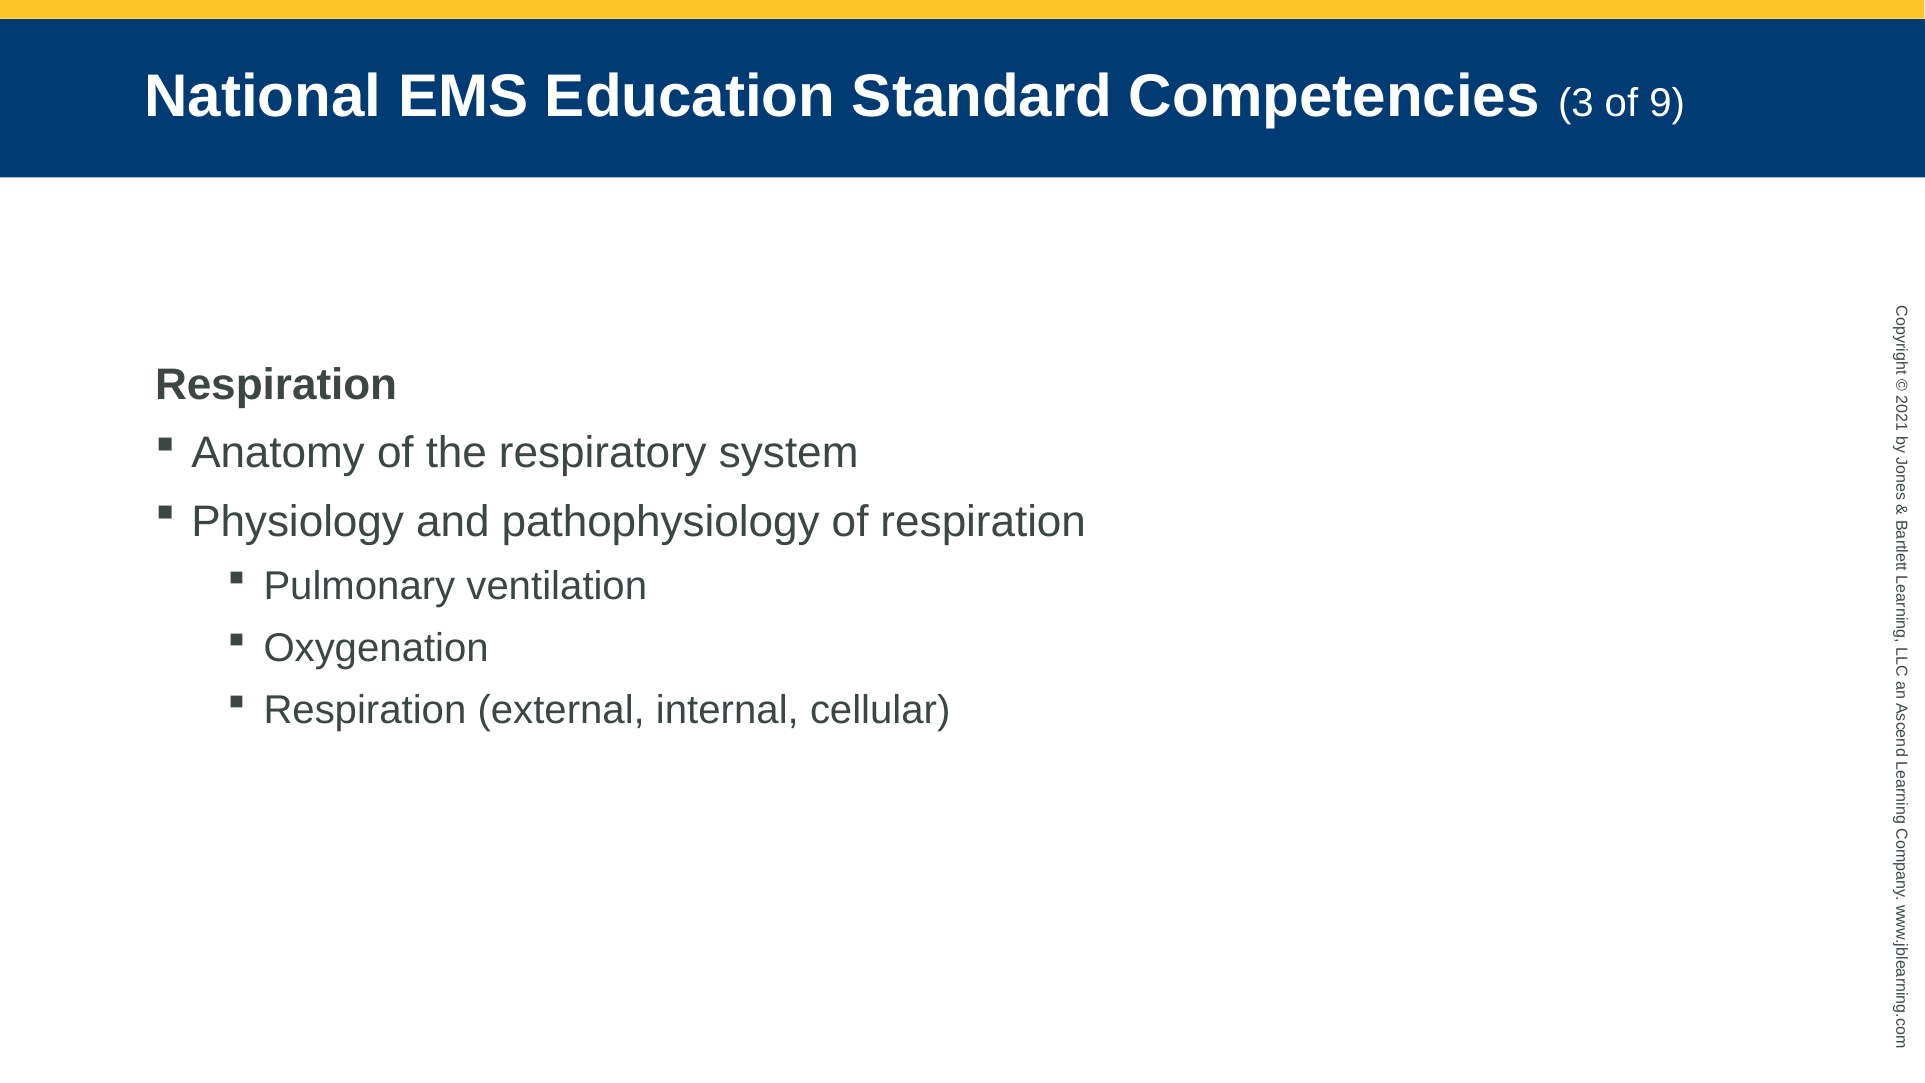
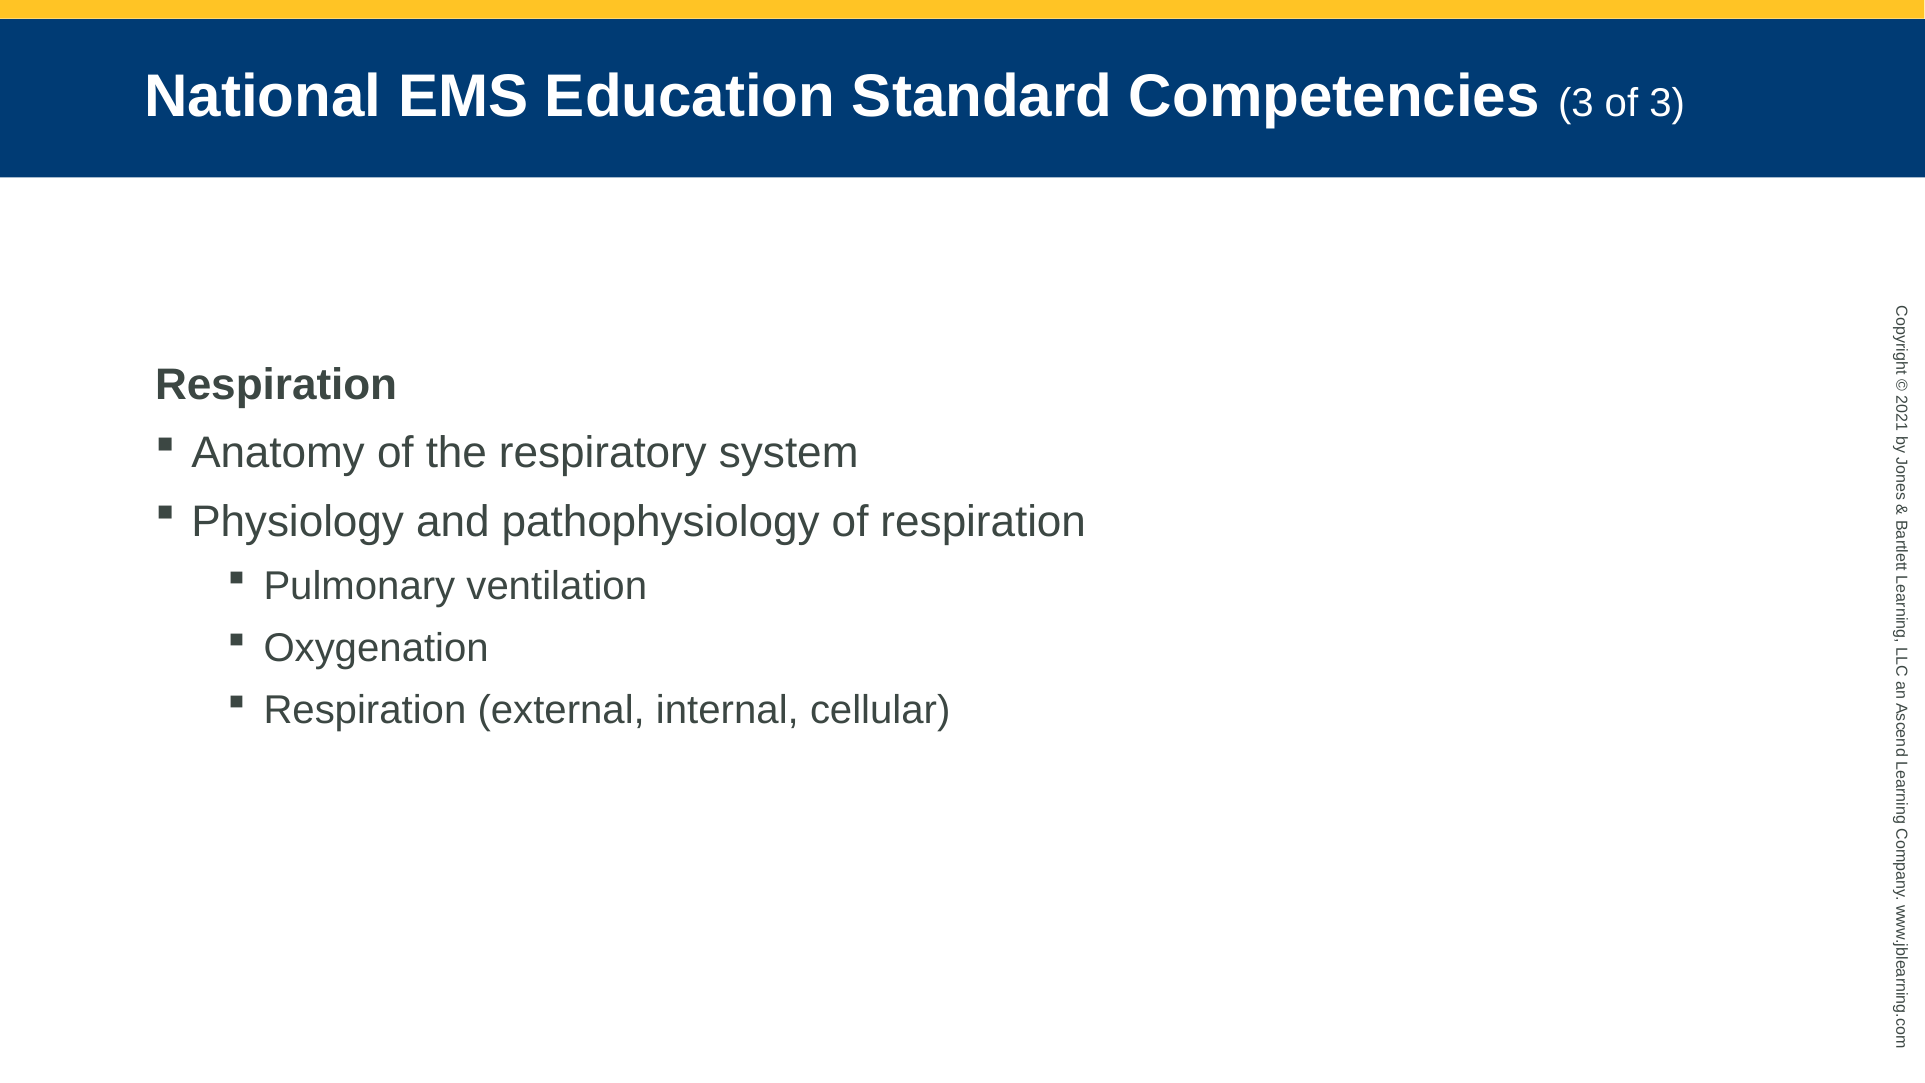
of 9: 9 -> 3 (1667, 103)
